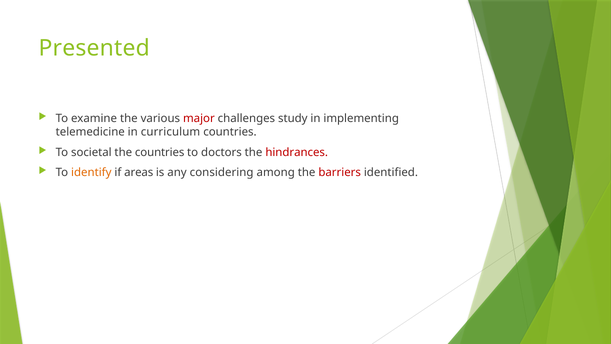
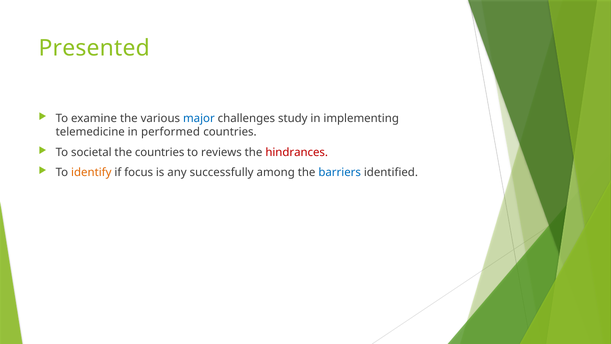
major colour: red -> blue (199, 118)
curriculum: curriculum -> performed (170, 132)
doctors: doctors -> reviews (221, 152)
areas: areas -> focus (139, 172)
considering: considering -> successfully (222, 172)
barriers colour: red -> blue (340, 172)
